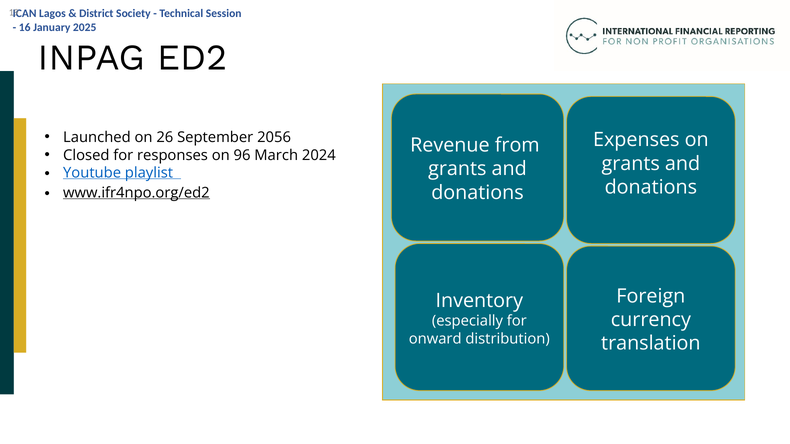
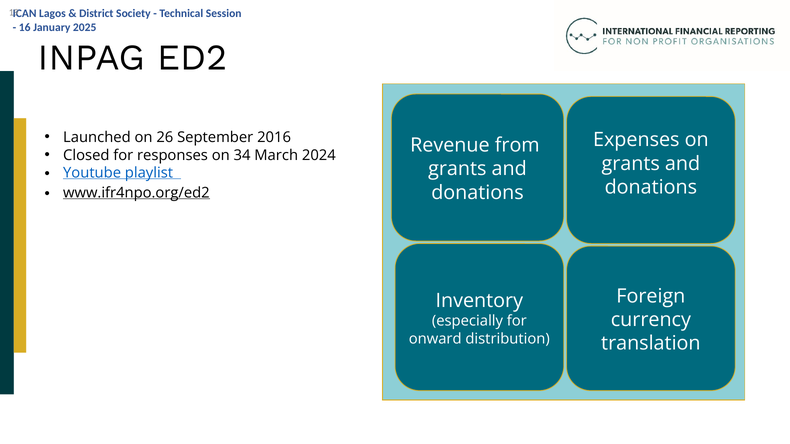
2056: 2056 -> 2016 (274, 137)
96: 96 -> 34 (242, 155)
